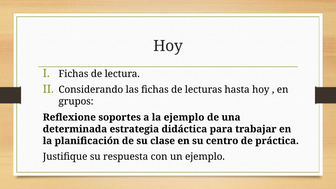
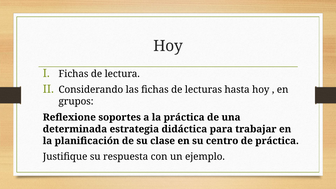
la ejemplo: ejemplo -> práctica (184, 117)
